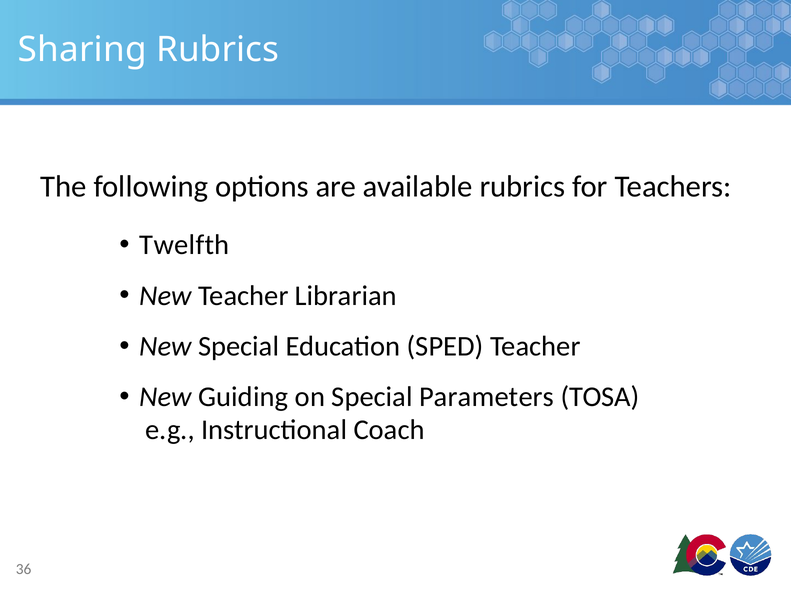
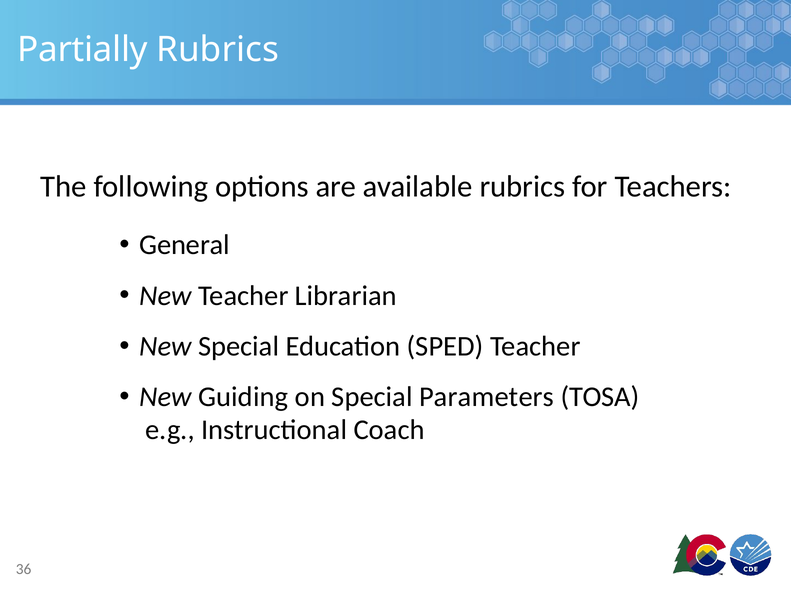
Sharing: Sharing -> Partially (83, 50)
Twelfth: Twelfth -> General (185, 245)
